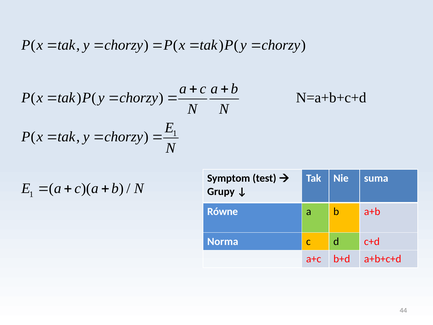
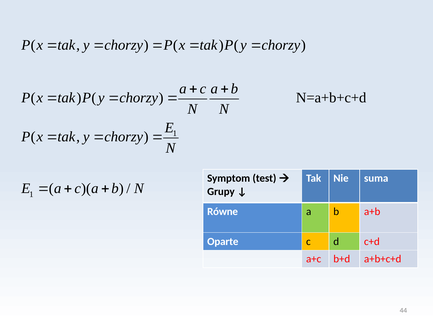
Norma: Norma -> Oparte (223, 241)
